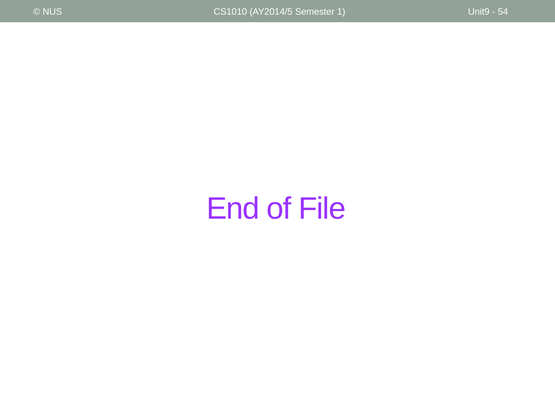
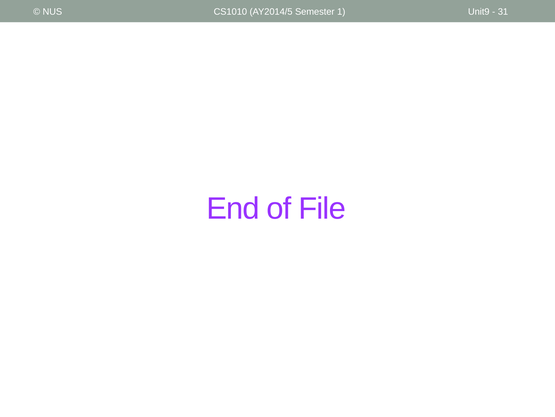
54: 54 -> 31 (503, 12)
